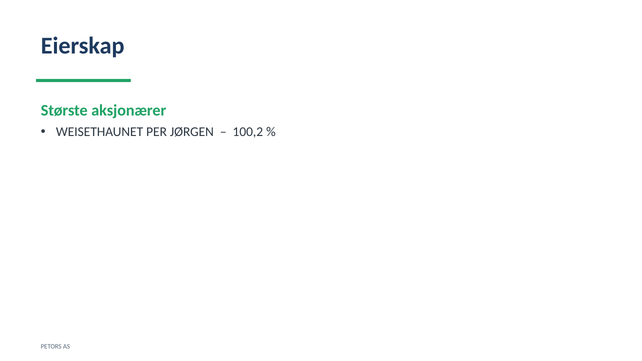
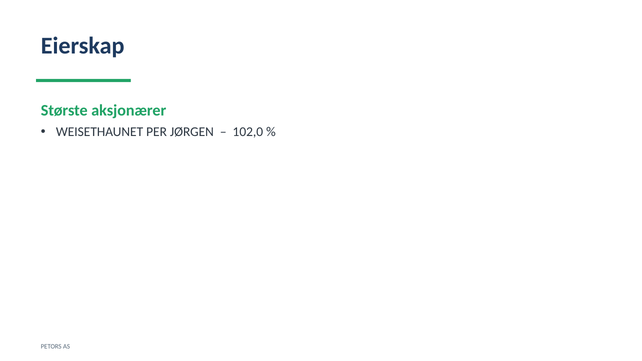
100,2: 100,2 -> 102,0 (248, 132)
